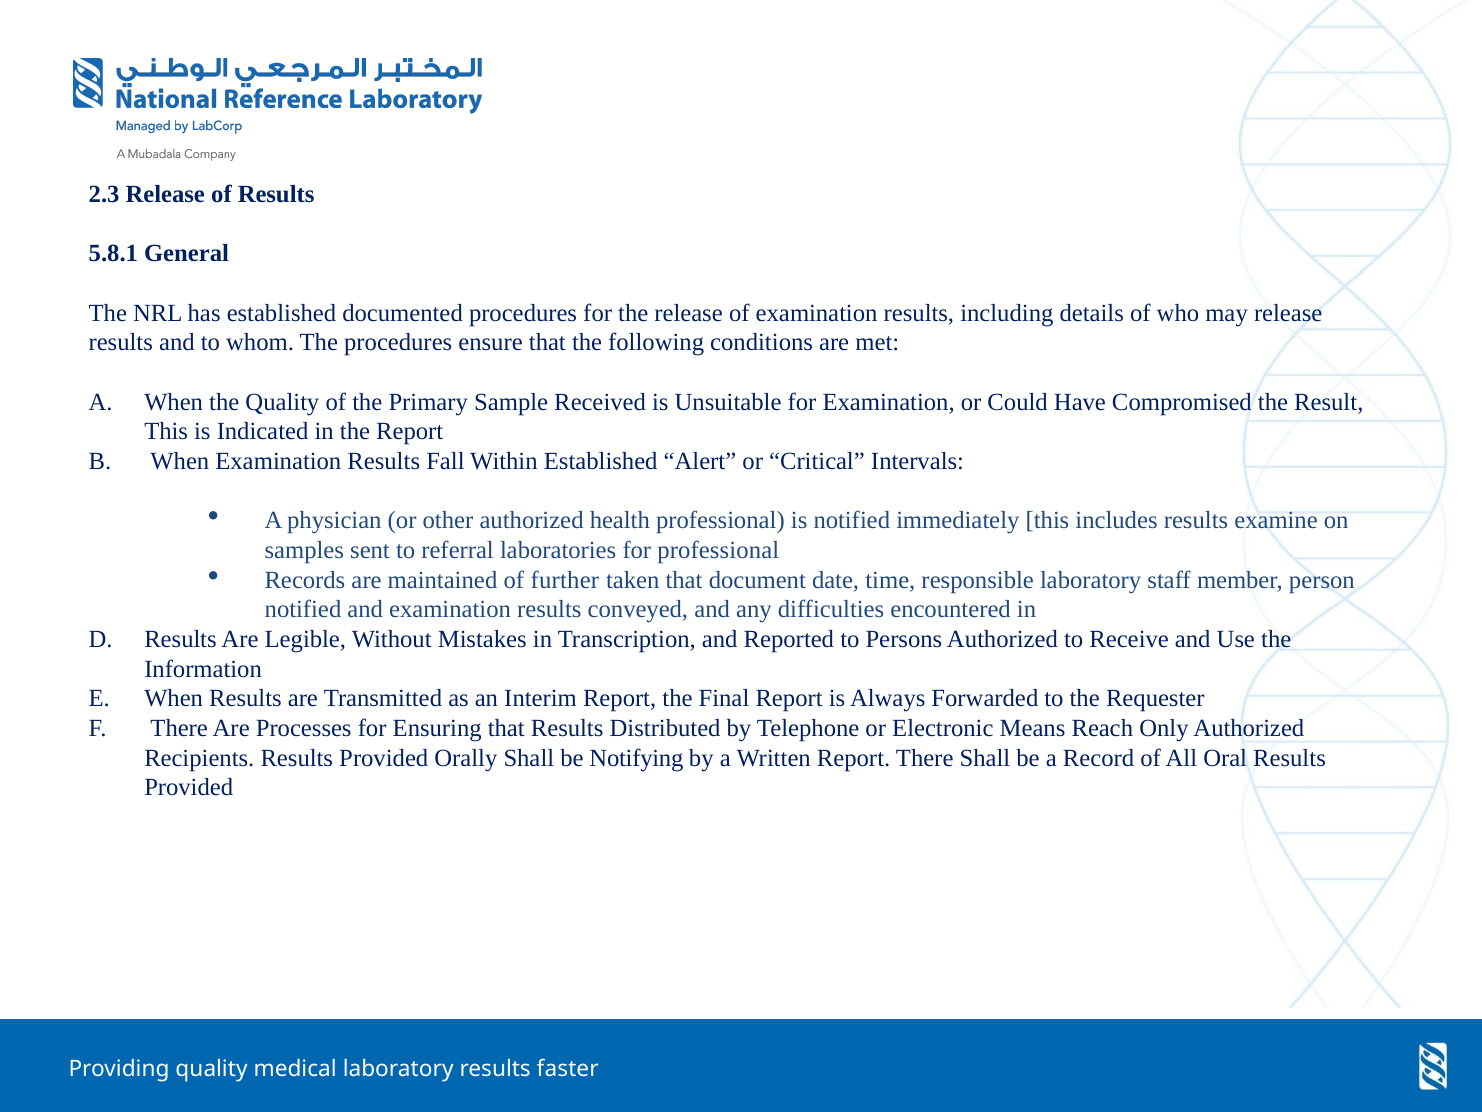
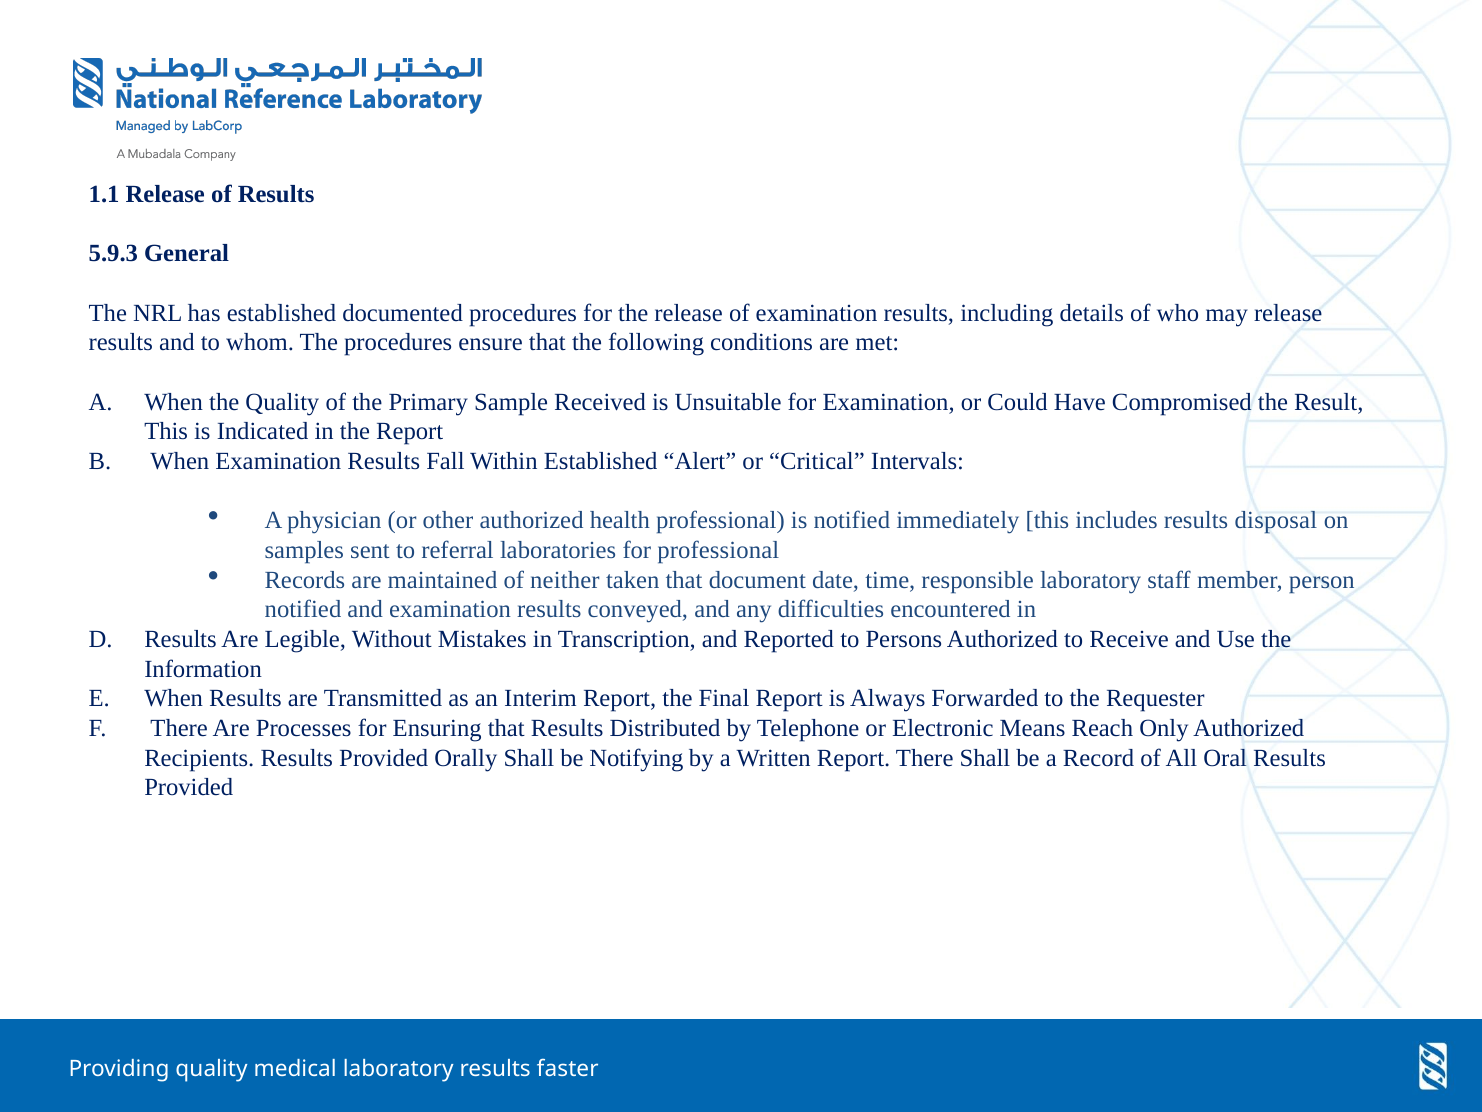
2.3: 2.3 -> 1.1 (104, 194)
5.8.1: 5.8.1 -> 5.9.3 (113, 254)
examine: examine -> disposal (1276, 520)
further: further -> neither (565, 580)
